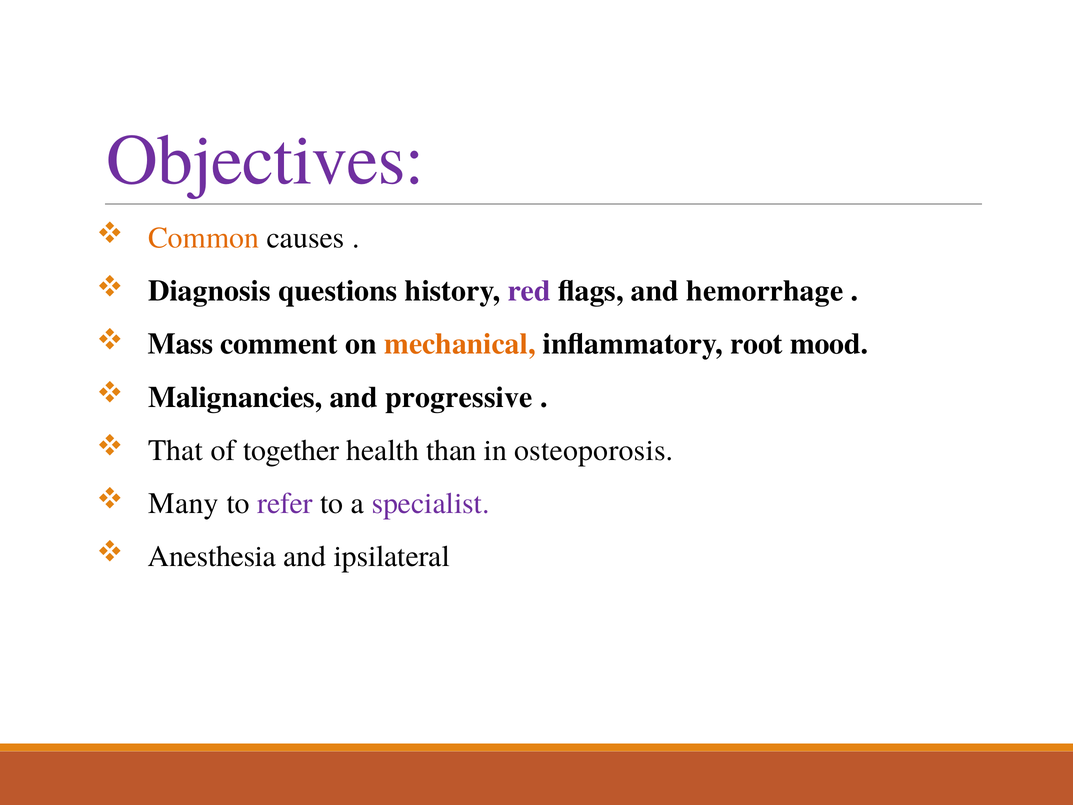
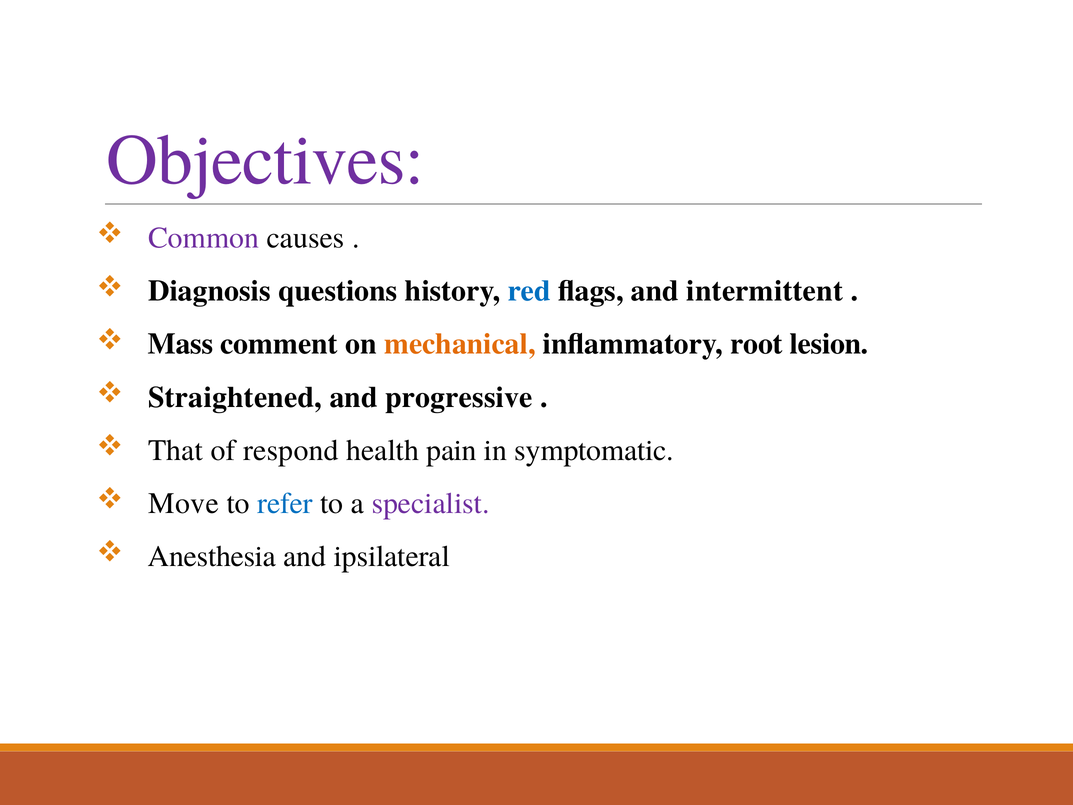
Common colour: orange -> purple (204, 238)
red colour: purple -> blue (529, 291)
hemorrhage: hemorrhage -> intermittent (765, 291)
mood: mood -> lesion (829, 344)
Malignancies: Malignancies -> Straightened (235, 397)
together: together -> respond (291, 450)
than: than -> pain (452, 450)
osteoporosis: osteoporosis -> symptomatic (594, 450)
Many: Many -> Move (184, 503)
refer colour: purple -> blue (285, 503)
